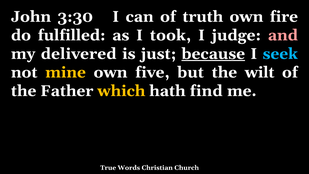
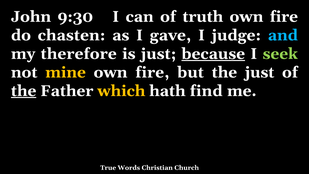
3:30: 3:30 -> 9:30 (75, 17)
fulfilled: fulfilled -> chasten (72, 35)
took: took -> gave (170, 35)
and colour: pink -> light blue (283, 35)
delivered: delivered -> therefore (79, 54)
seek colour: light blue -> light green (280, 54)
five: five -> fire (152, 72)
the wilt: wilt -> just (260, 72)
the underline: none -> present (24, 91)
